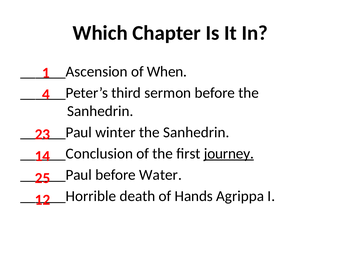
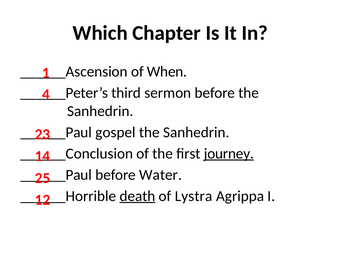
winter: winter -> gospel (116, 132)
death underline: none -> present (137, 196)
Hands: Hands -> Lystra (194, 196)
